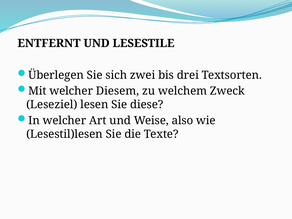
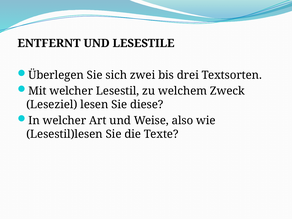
Diesem: Diesem -> Lesestil (118, 91)
